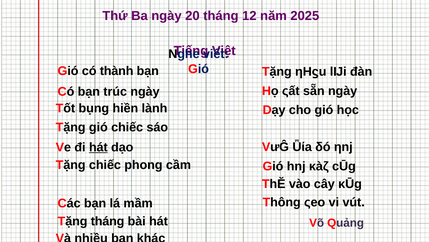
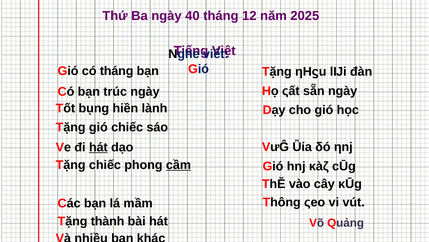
20: 20 -> 40 (192, 16)
có thành: thành -> tháng (117, 71)
cầm underline: none -> present (178, 165)
Tặng tháng: tháng -> thành (108, 221)
